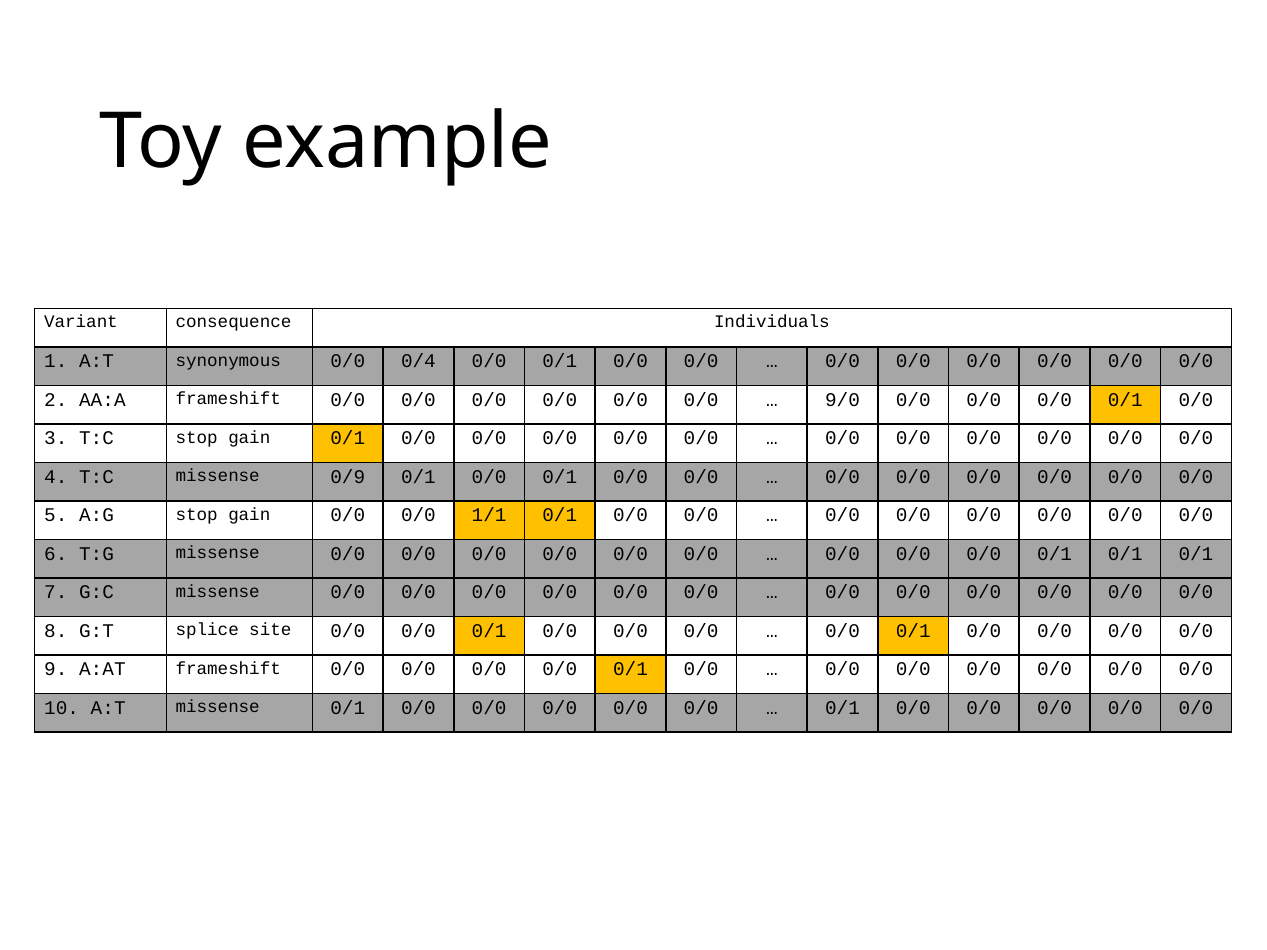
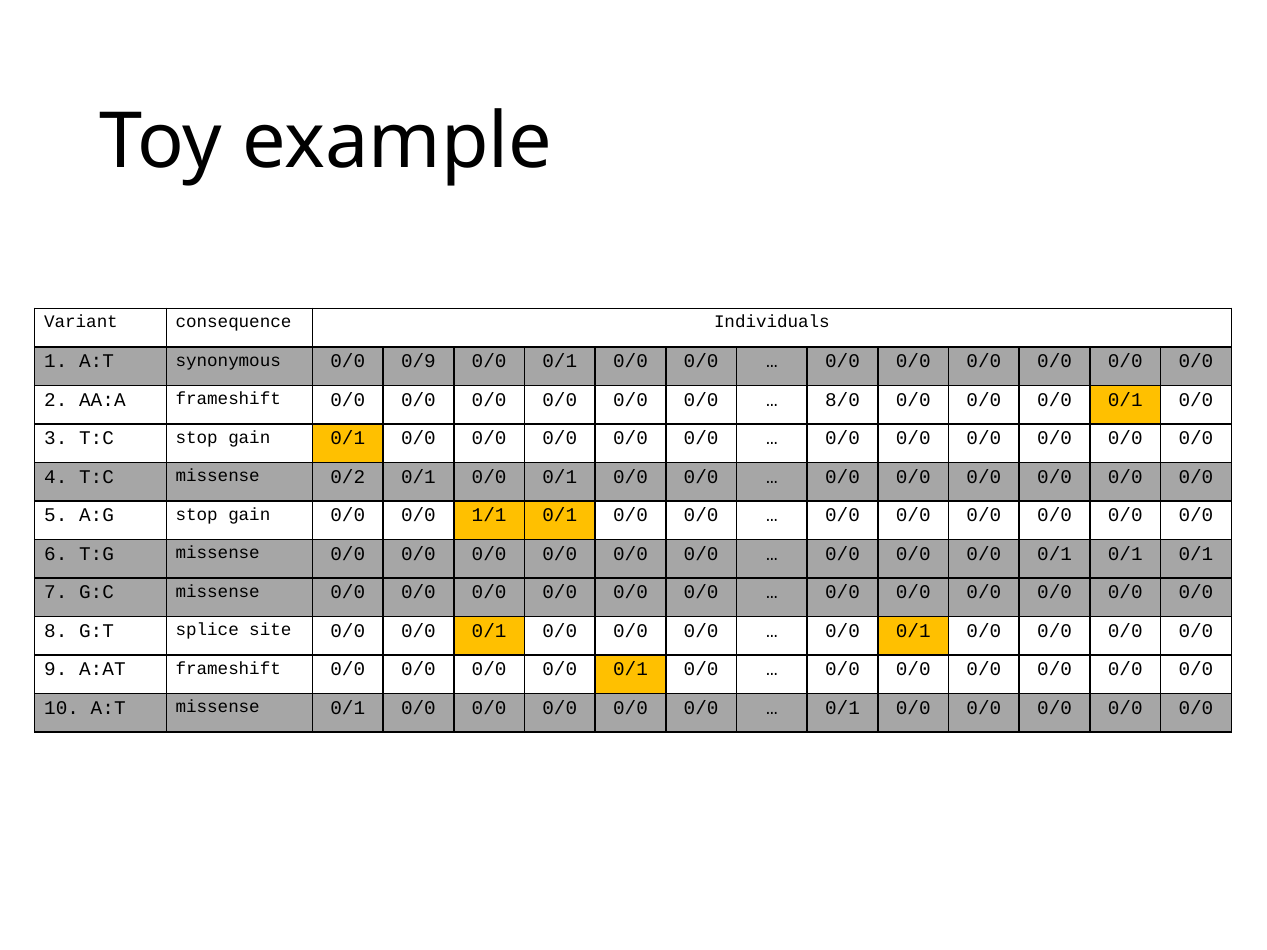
0/4: 0/4 -> 0/9 (418, 362)
9/0: 9/0 -> 8/0 (843, 400)
0/9: 0/9 -> 0/2 (348, 477)
